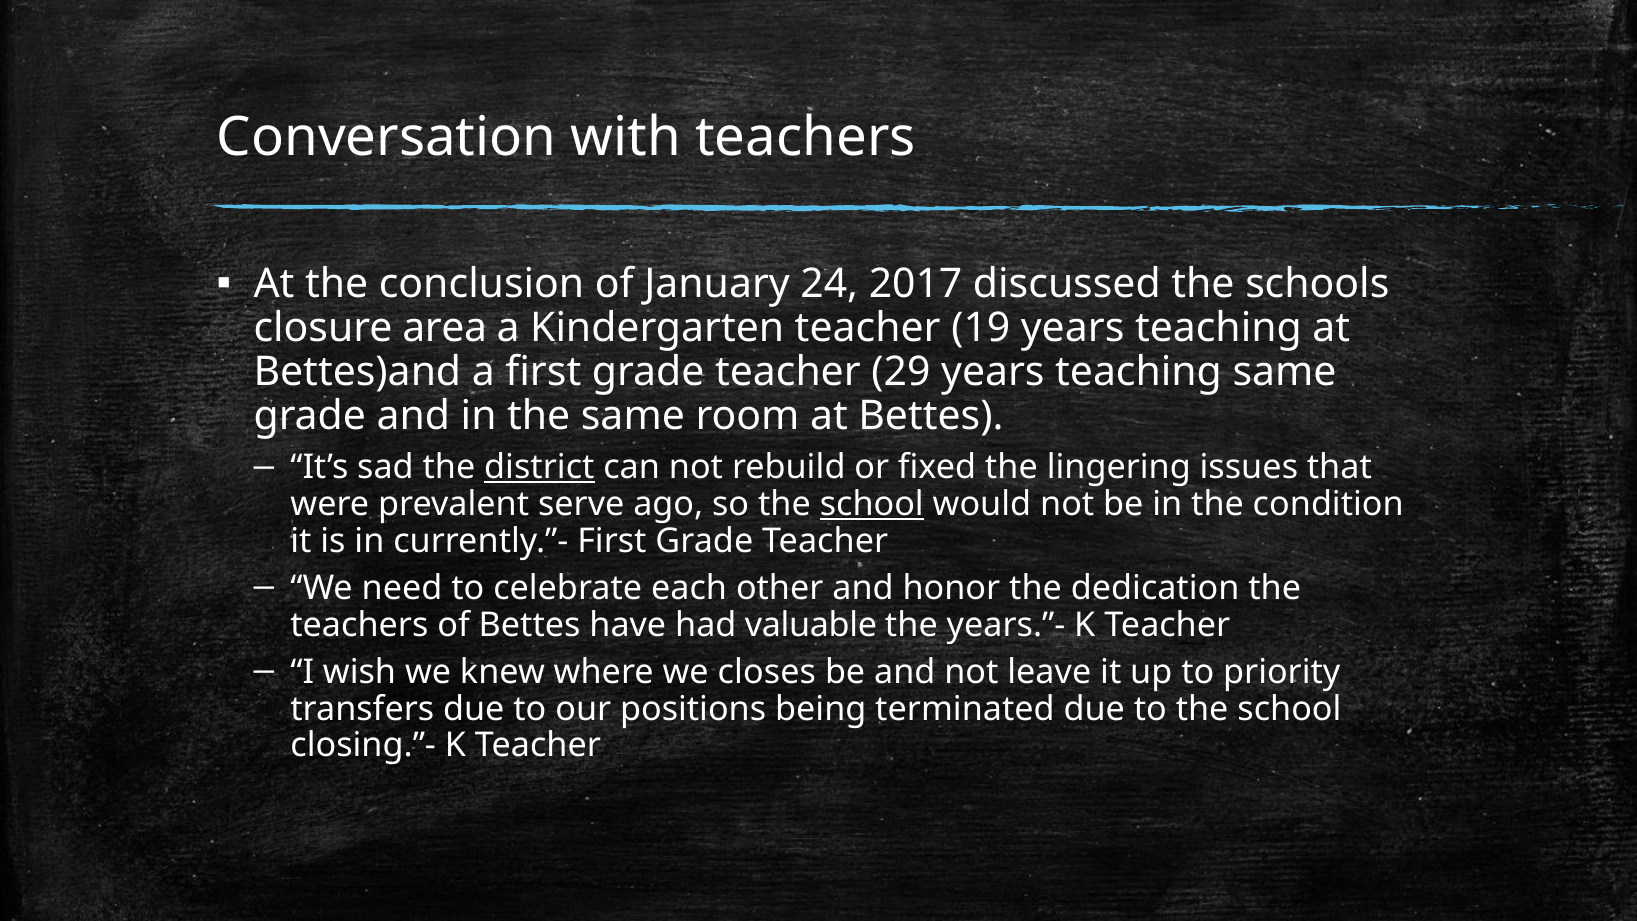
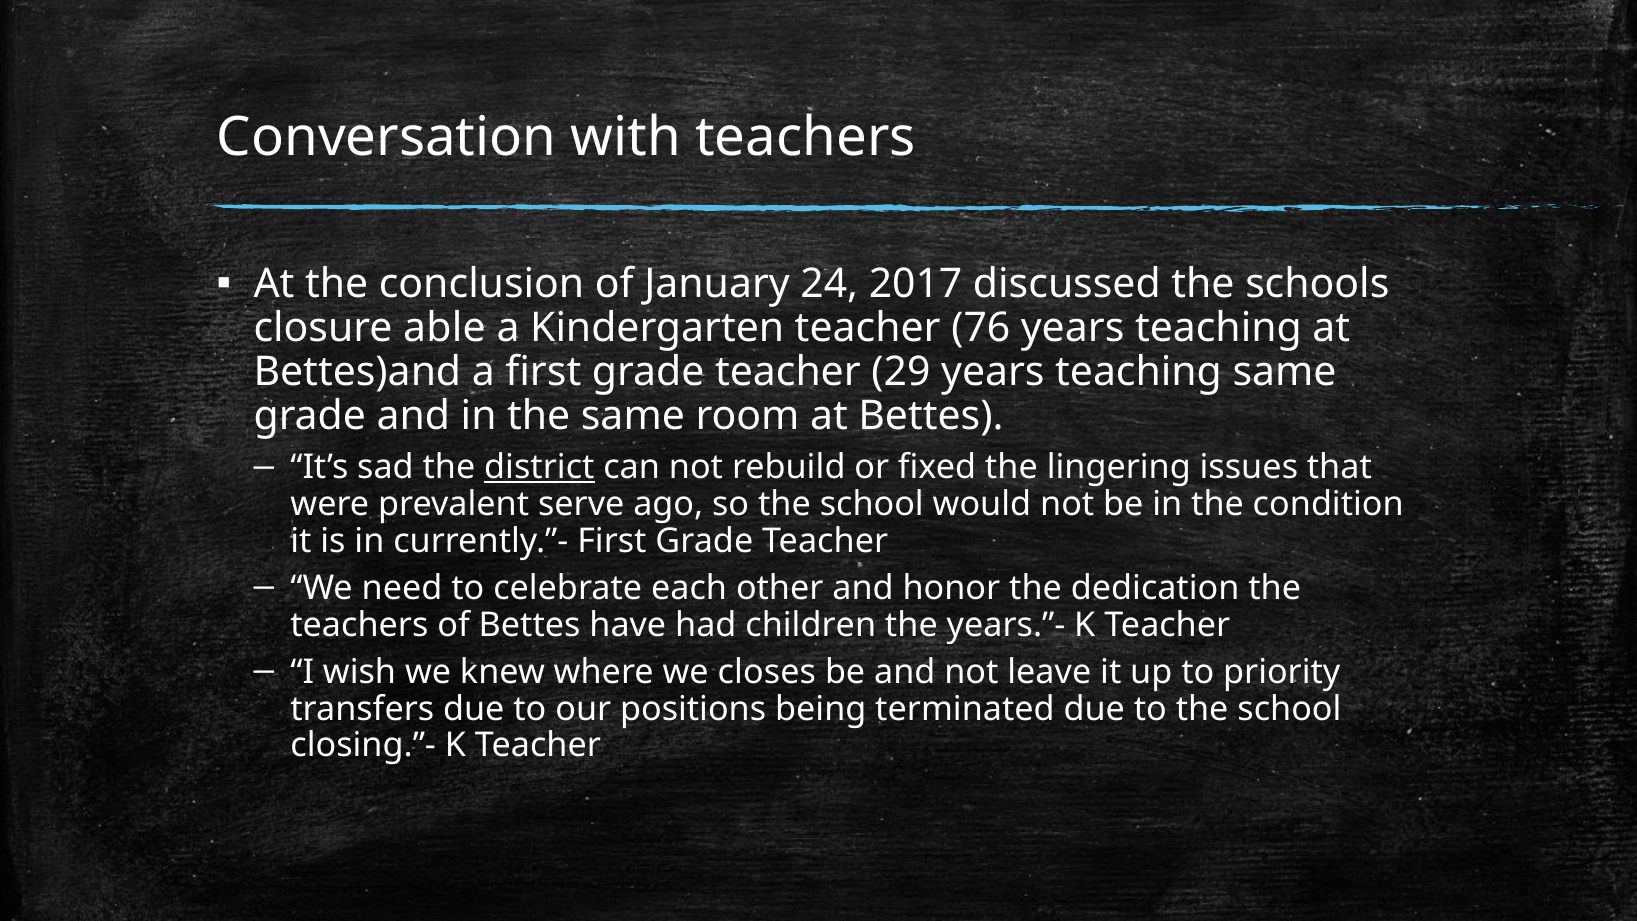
area: area -> able (444, 328)
19: 19 -> 76 (981, 328)
school underline: present -> none (872, 504)
valuable: valuable -> children (811, 625)
